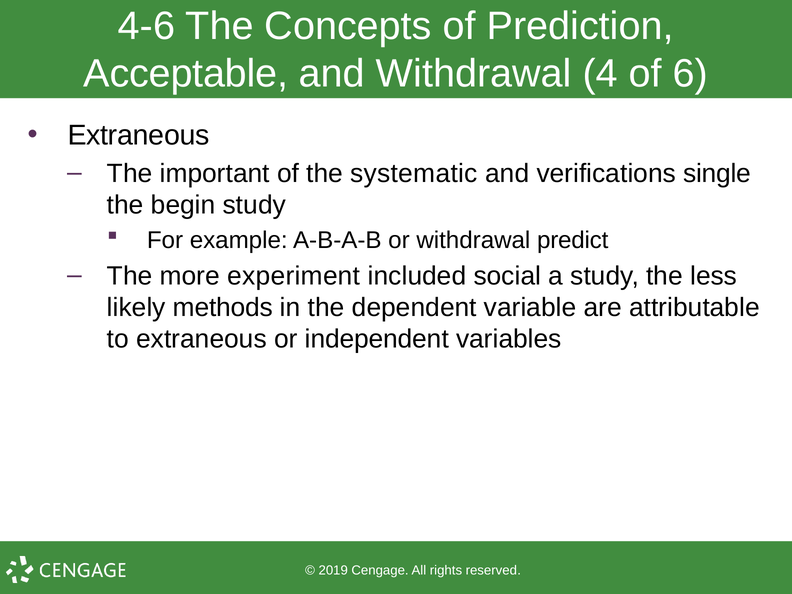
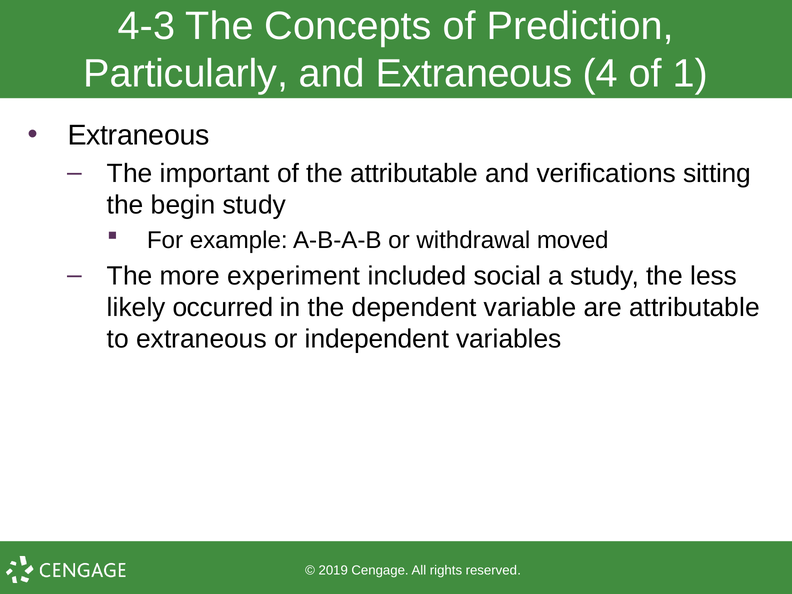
4-6: 4-6 -> 4-3 (147, 26)
Acceptable: Acceptable -> Particularly (186, 74)
and Withdrawal: Withdrawal -> Extraneous (474, 74)
6: 6 -> 1 (690, 74)
the systematic: systematic -> attributable (414, 173)
single: single -> sitting (717, 173)
predict: predict -> moved (573, 240)
methods: methods -> occurred (223, 308)
